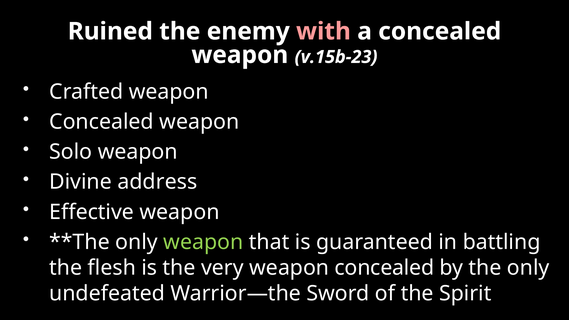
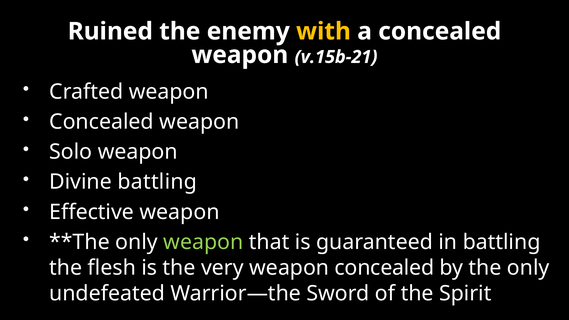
with colour: pink -> yellow (323, 31)
v.15b-23: v.15b-23 -> v.15b-21 (336, 57)
Divine address: address -> battling (157, 182)
